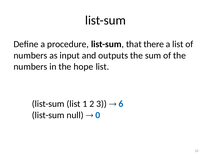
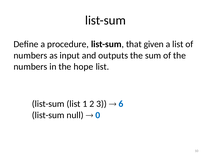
there: there -> given (154, 44)
